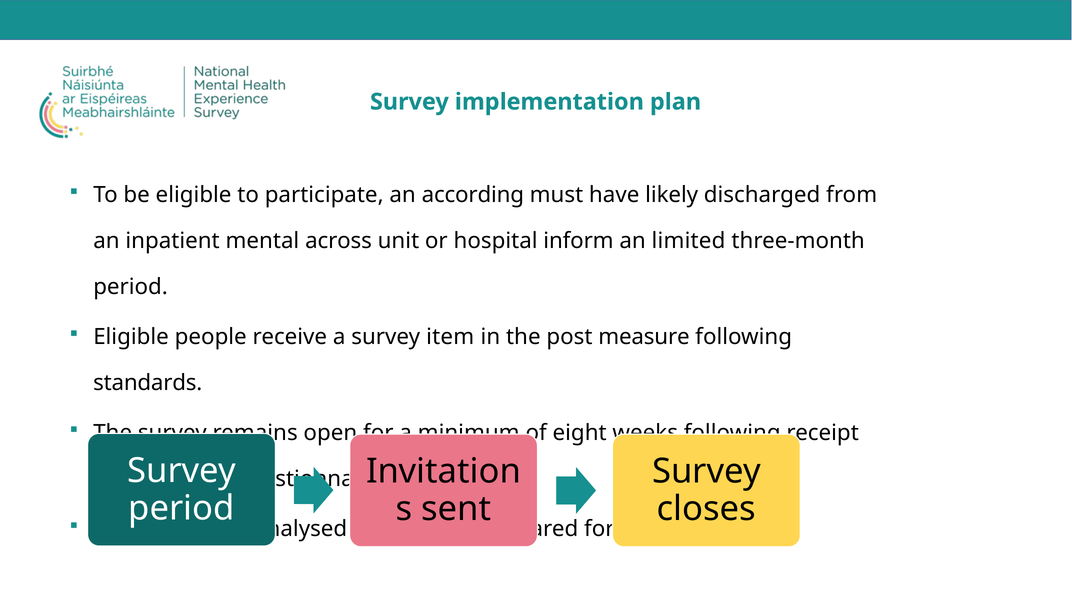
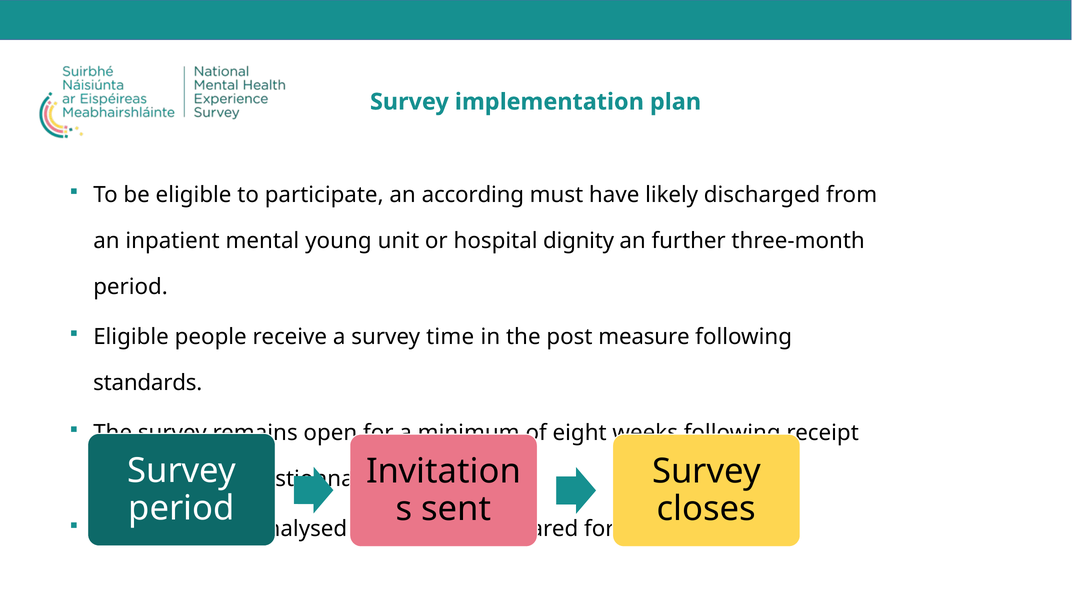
across: across -> young (338, 241)
inform: inform -> dignity (579, 241)
limited: limited -> further (689, 241)
item: item -> time (450, 337)
